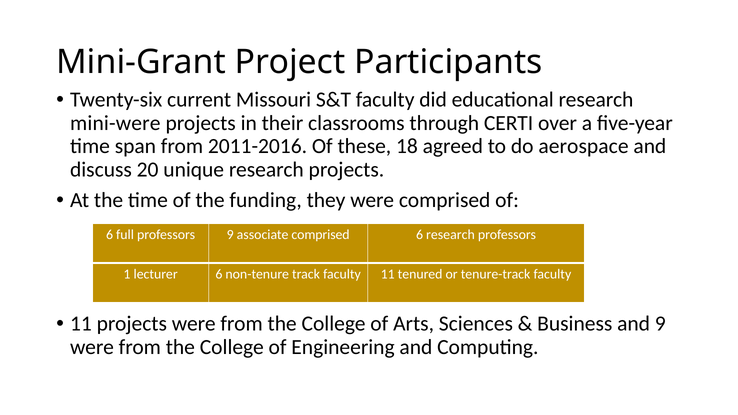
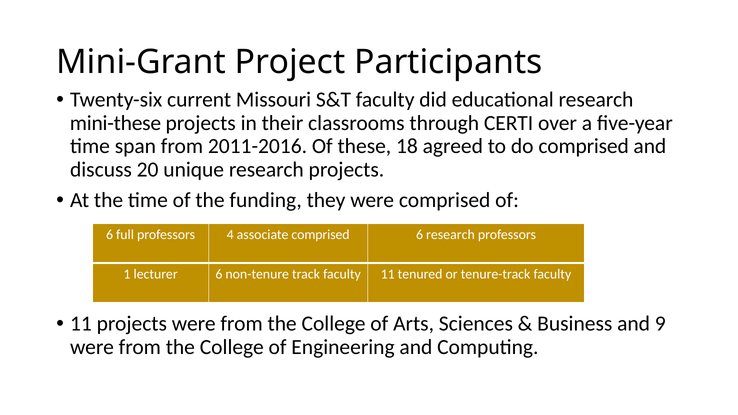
mini-were: mini-were -> mini-these (115, 123)
do aerospace: aerospace -> comprised (584, 146)
professors 9: 9 -> 4 (230, 235)
